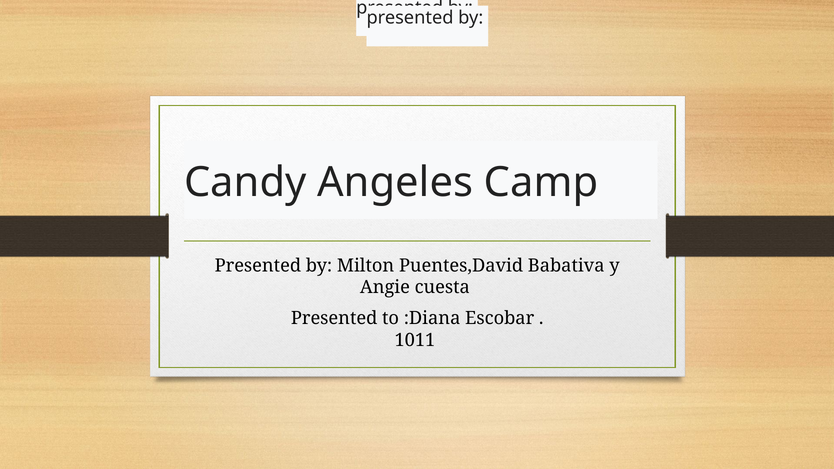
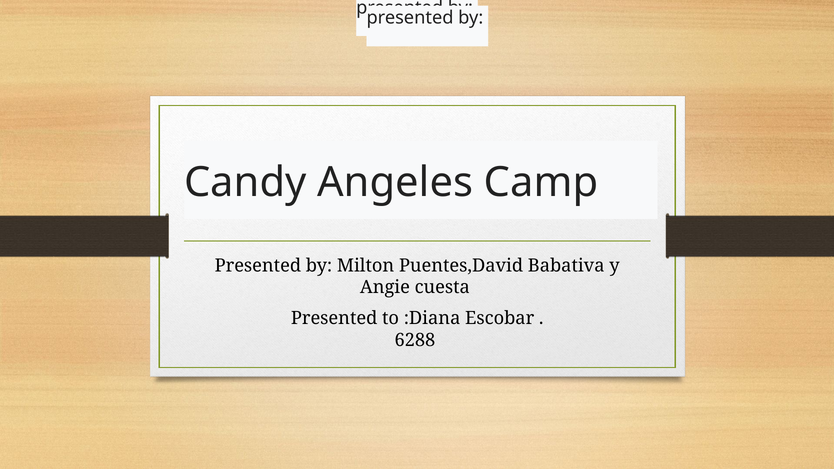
1011: 1011 -> 6288 (415, 340)
